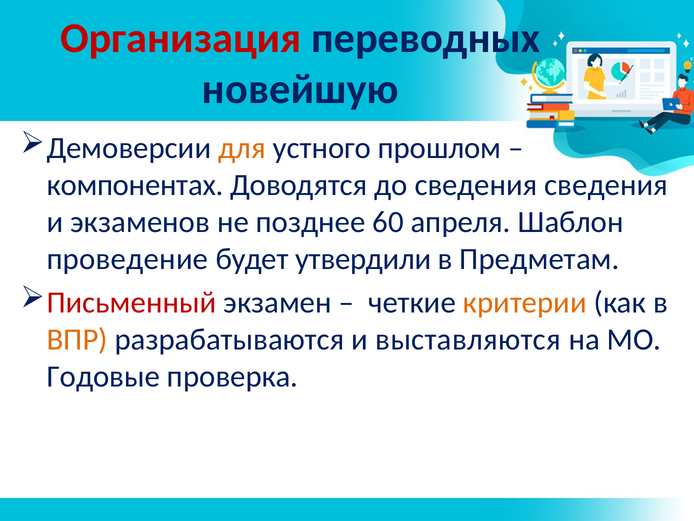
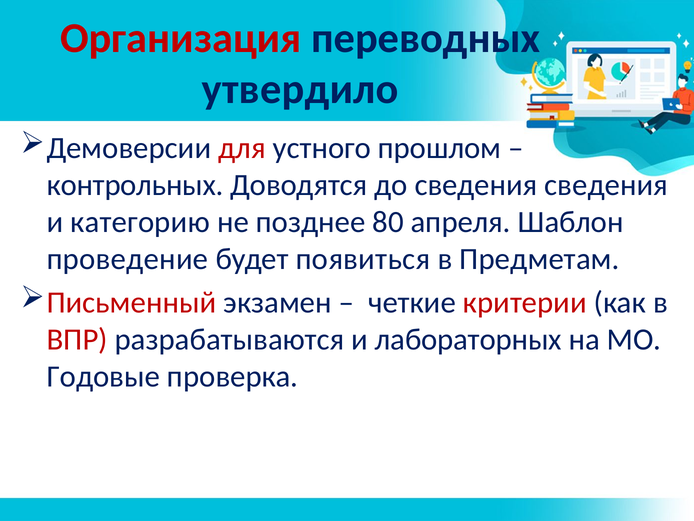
новейшую: новейшую -> утвердило (300, 89)
для colour: orange -> red (242, 148)
компонентах: компонентах -> контрольных (135, 185)
экзаменов: экзаменов -> категорию (140, 222)
60: 60 -> 80 (388, 222)
утвердили: утвердили -> появиться (363, 259)
критерии colour: orange -> red (525, 302)
ВПР colour: orange -> red (77, 339)
выставляются: выставляются -> лабораторных (468, 339)
